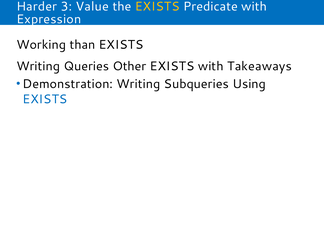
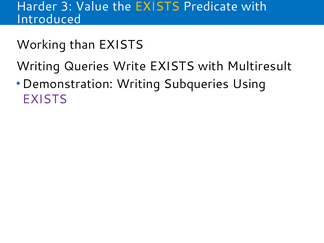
Expression: Expression -> Introduced (49, 19)
Other: Other -> Write (129, 66)
Takeaways: Takeaways -> Multiresult (260, 66)
EXISTS colour: blue -> purple (45, 99)
